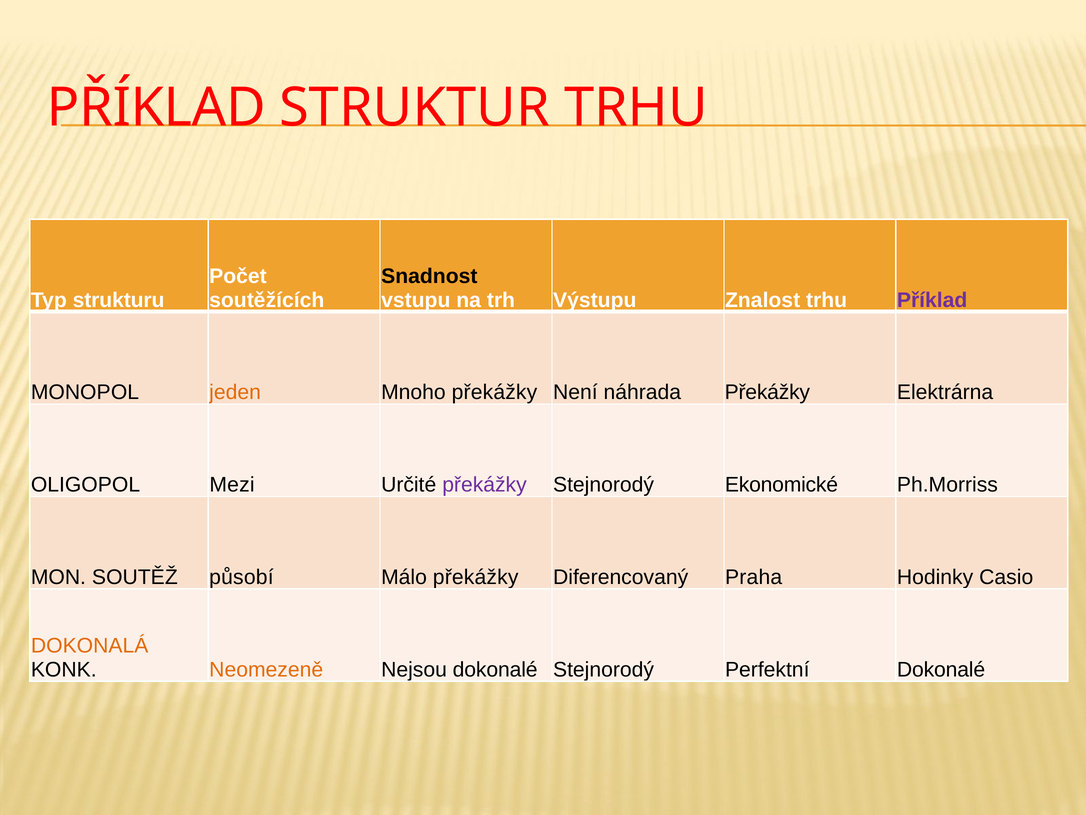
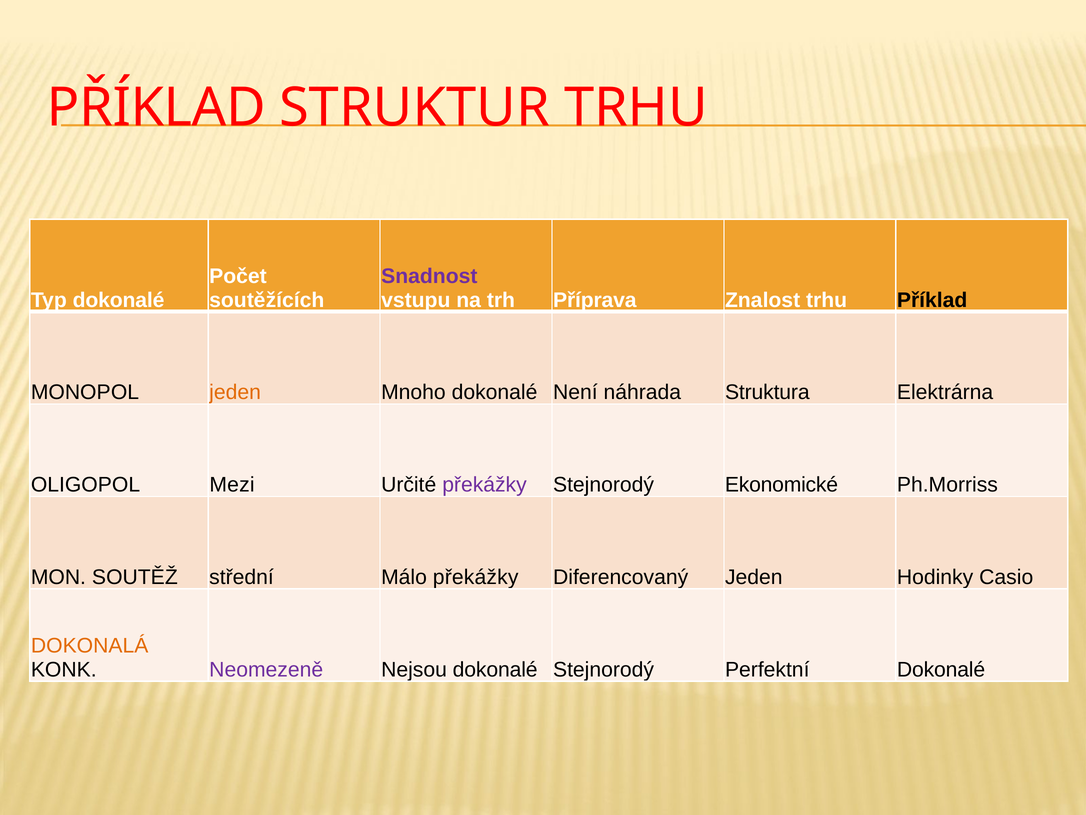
Snadnost colour: black -> purple (429, 276)
Typ strukturu: strukturu -> dokonalé (119, 300)
Výstupu: Výstupu -> Příprava (595, 300)
Příklad colour: purple -> black (932, 300)
Mnoho překážky: překážky -> dokonalé (495, 392)
náhrada Překážky: Překážky -> Struktura (767, 392)
působí: působí -> střední (242, 577)
Diferencovaný Praha: Praha -> Jeden (754, 577)
Neomezeně colour: orange -> purple (266, 669)
